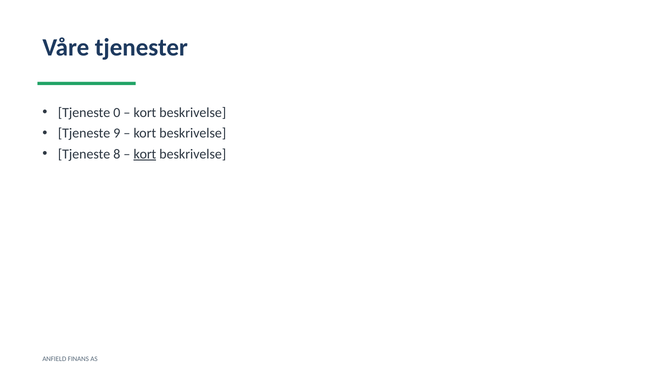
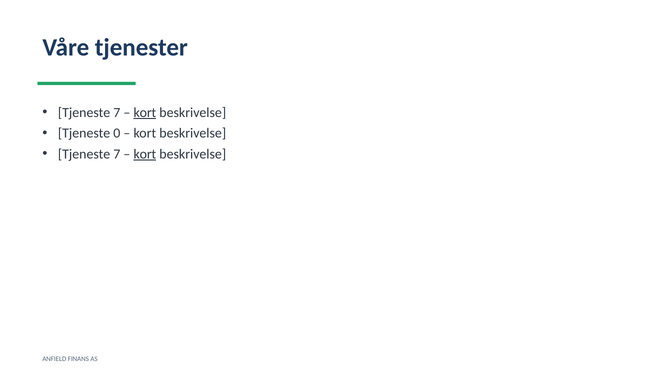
0: 0 -> 7 (117, 113)
kort underline: none -> present (145, 113)
9: 9 -> 0 (117, 134)
8: 8 -> 7 (117, 154)
